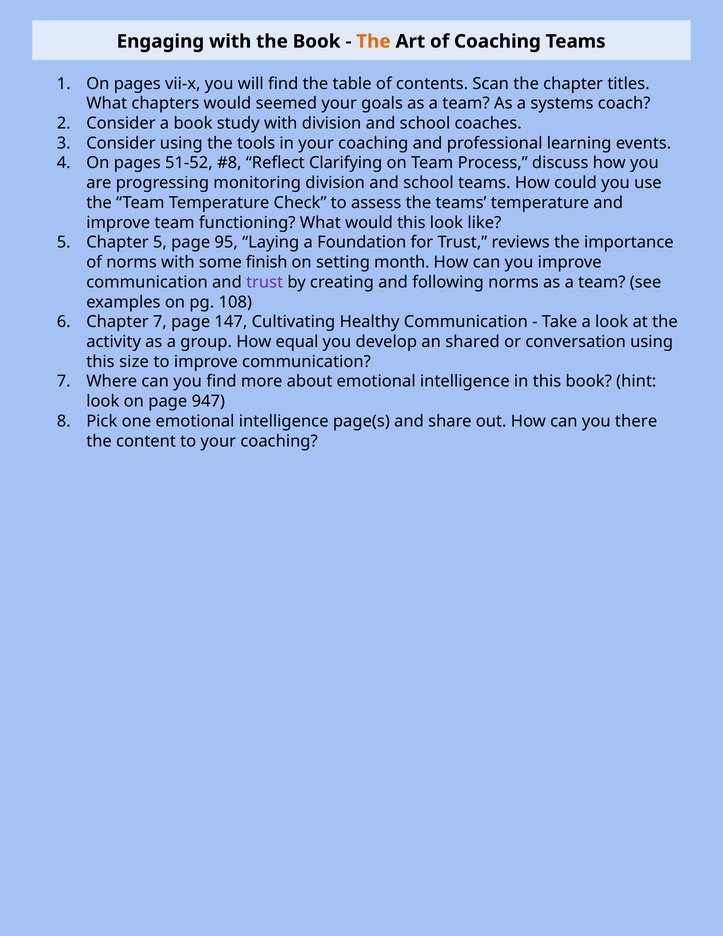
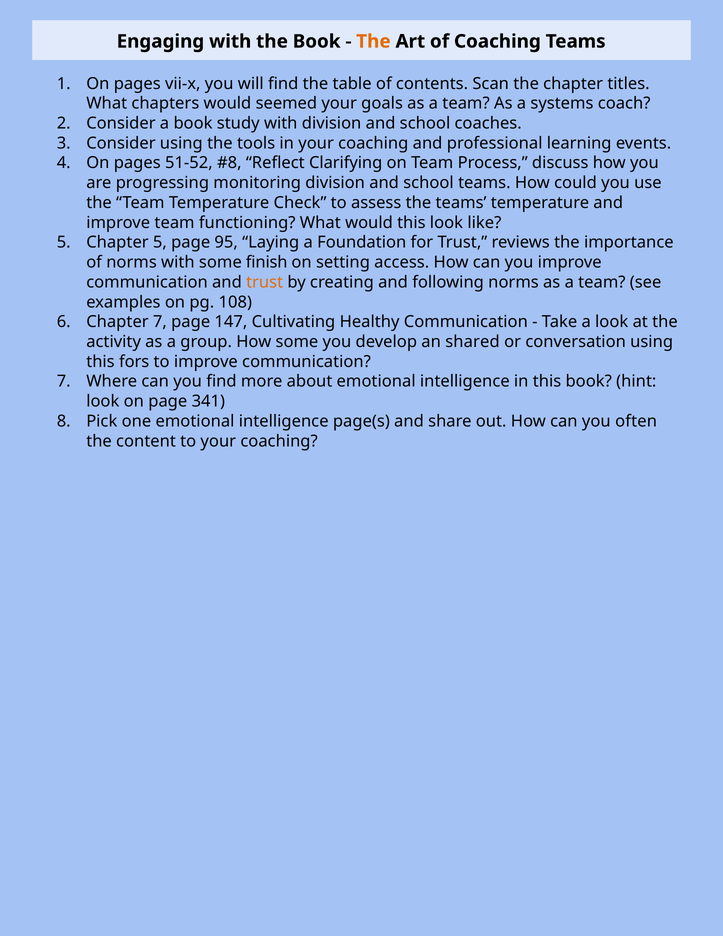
month: month -> access (402, 262)
trust colour: purple -> orange (265, 282)
How equal: equal -> some (297, 342)
size: size -> fors (134, 362)
947: 947 -> 341 (208, 401)
there: there -> often (636, 421)
